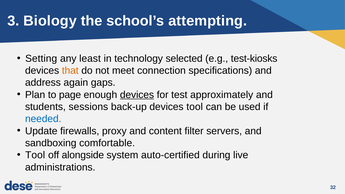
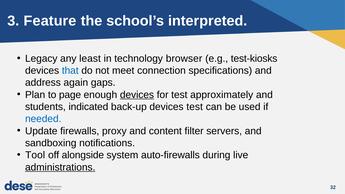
Biology: Biology -> Feature (50, 21)
attempting: attempting -> interpreted (208, 21)
Setting: Setting -> Legacy (41, 59)
selected: selected -> browser (184, 59)
that colour: orange -> blue (70, 71)
sessions: sessions -> indicated (88, 107)
devices tool: tool -> test (195, 107)
comfortable: comfortable -> notifications (107, 143)
auto-certified: auto-certified -> auto-firewalls (170, 155)
administrations underline: none -> present (60, 167)
